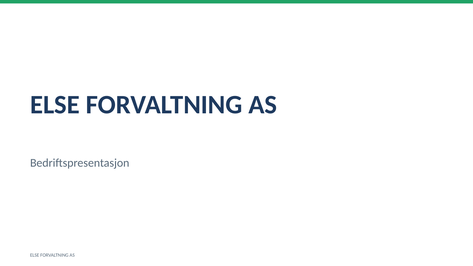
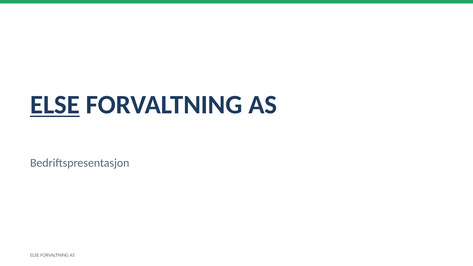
ELSE underline: none -> present (55, 105)
